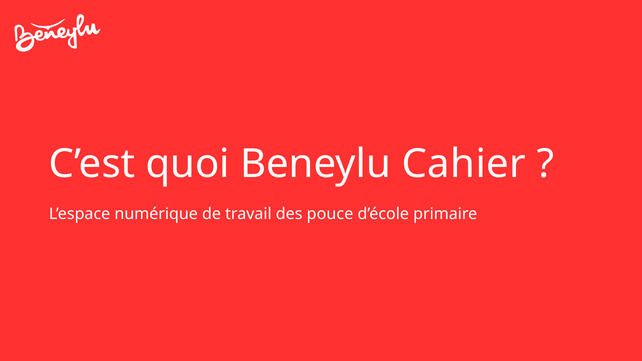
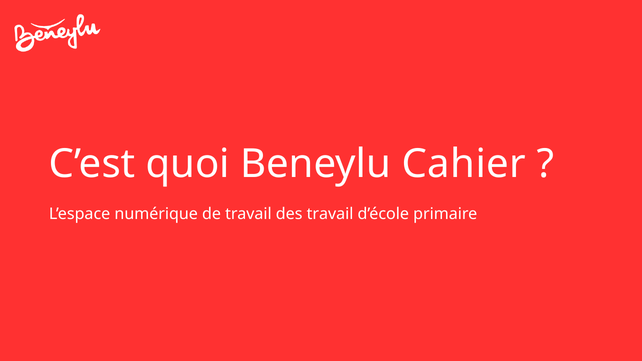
des pouce: pouce -> travail (330, 214)
